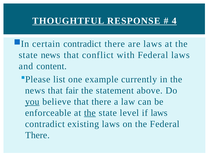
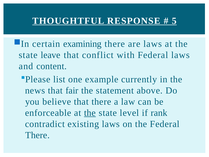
4: 4 -> 5 (174, 21)
certain contradict: contradict -> examining (82, 44)
state news: news -> leave (51, 55)
you underline: present -> none (32, 101)
if laws: laws -> rank (159, 113)
